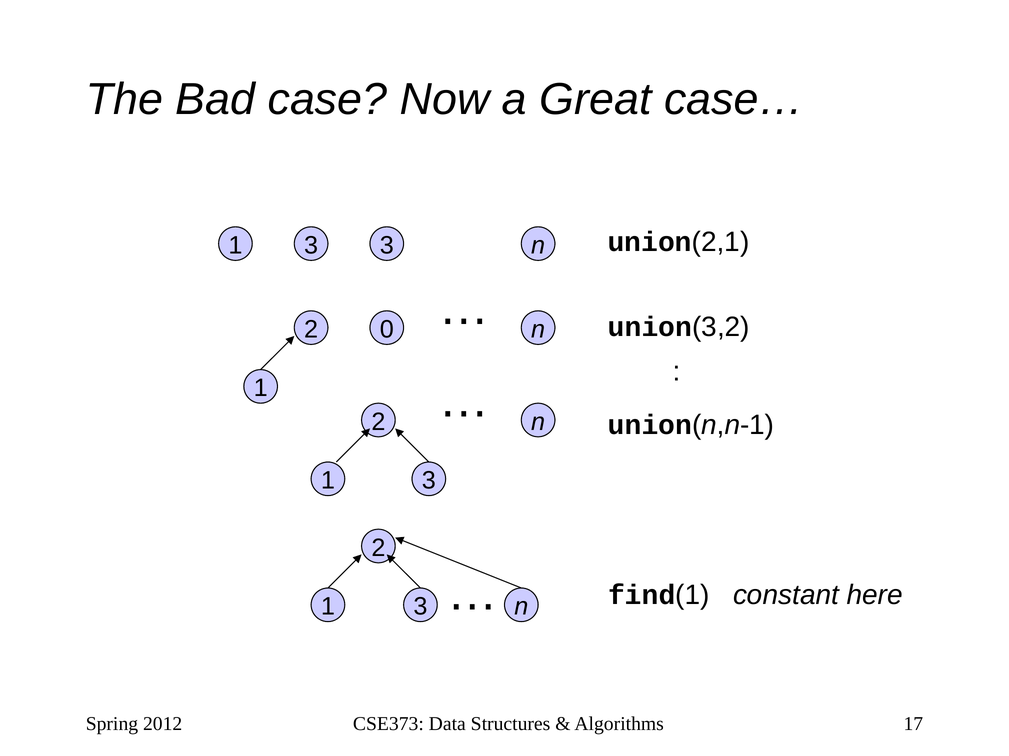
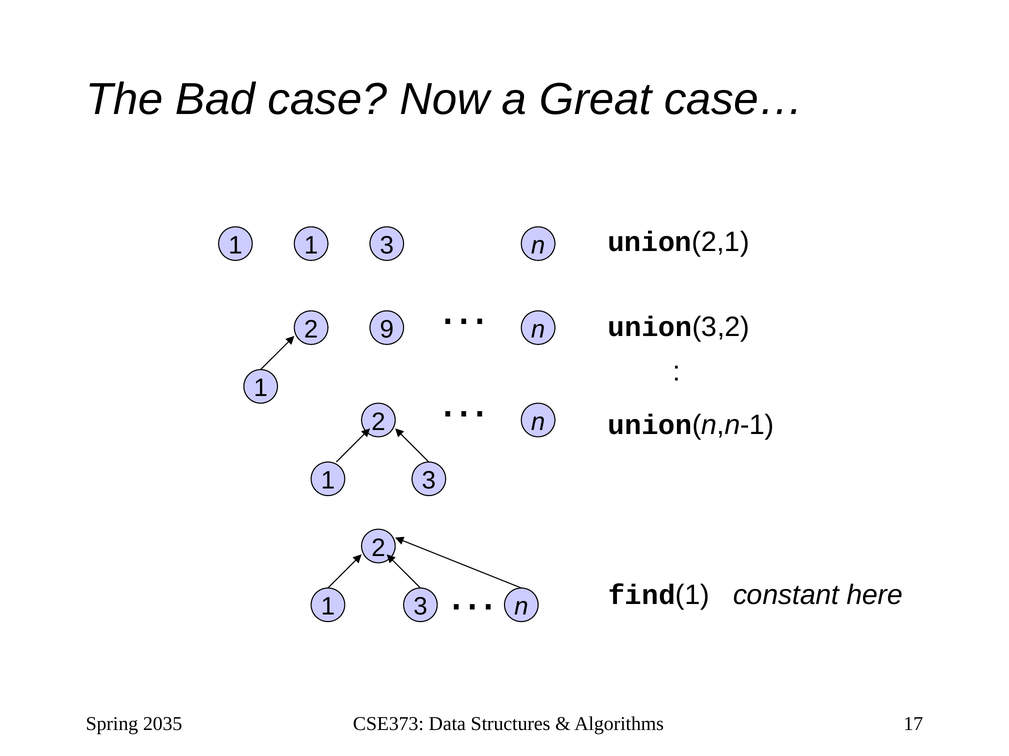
1 3: 3 -> 1 (311, 246)
0: 0 -> 9 (387, 330)
2012: 2012 -> 2035 (163, 724)
